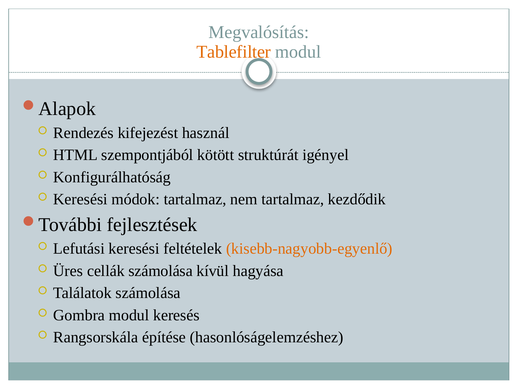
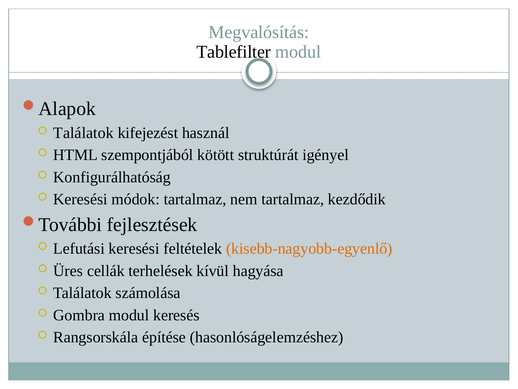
Tablefilter colour: orange -> black (234, 52)
Rendezés: Rendezés -> Találatok (83, 133)
cellák számolása: számolása -> terhelések (161, 271)
